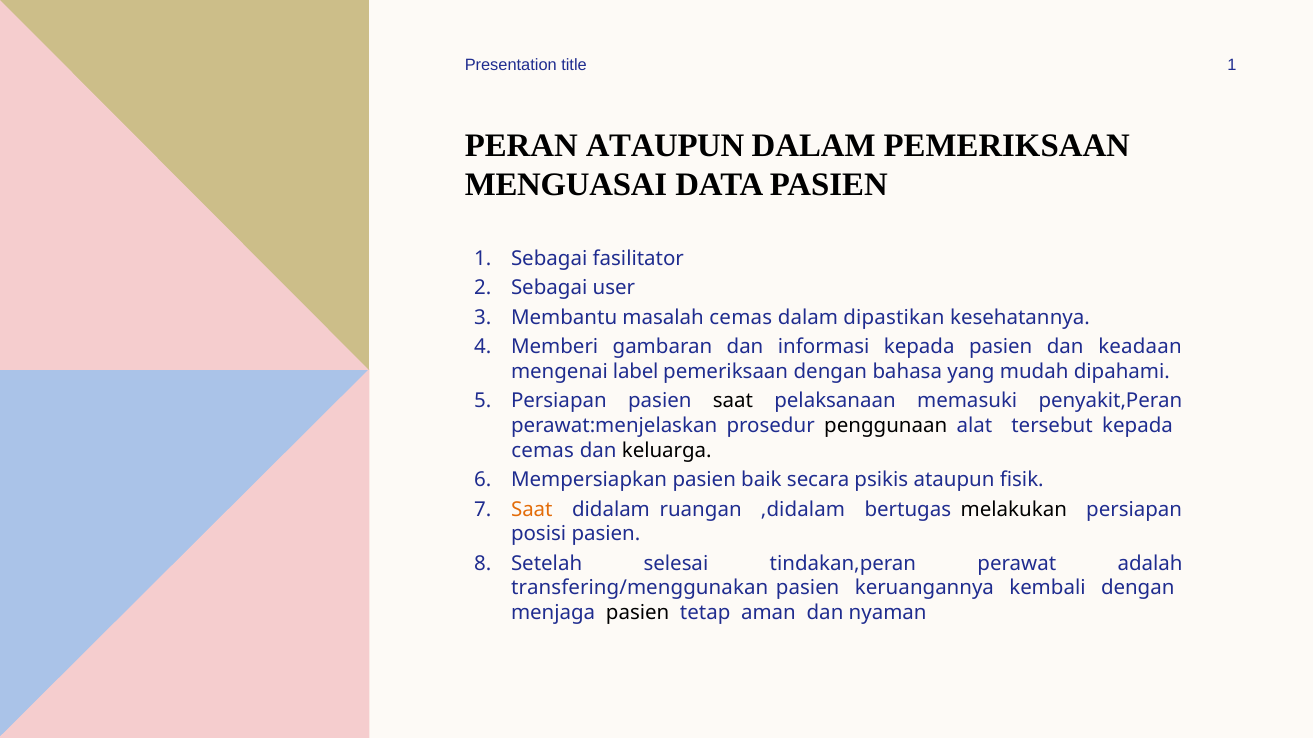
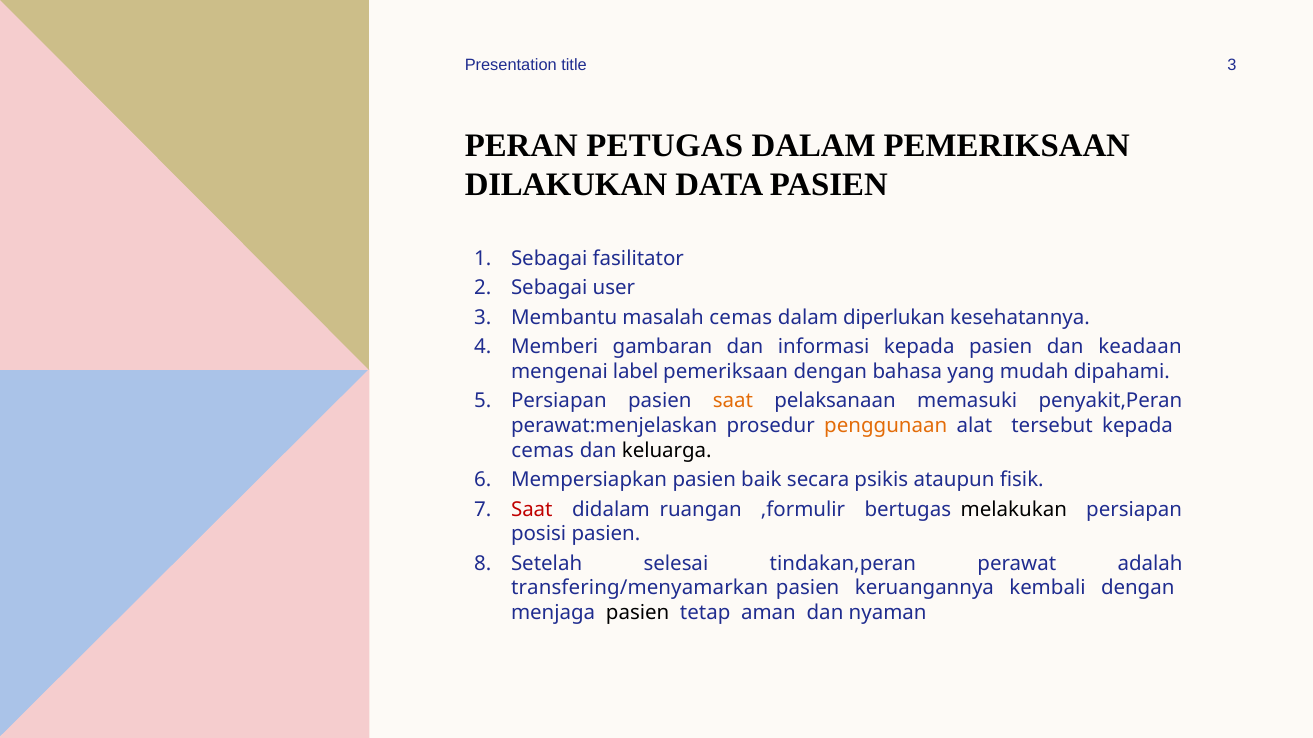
title 1: 1 -> 3 (1232, 65)
PERAN ATAUPUN: ATAUPUN -> PETUGAS (665, 146)
MENGUASAI: MENGUASAI -> DILAKUKAN (566, 185)
dipastikan: dipastikan -> diperlukan (894, 318)
saat colour: black -> orange (733, 401)
penggunaan colour: black -> orange (886, 426)
Saat colour: orange -> red (532, 510)
,didalam: ,didalam -> ,formulir (803, 510)
transfering/menggunakan: transfering/menggunakan -> transfering/menyamarkan (640, 588)
